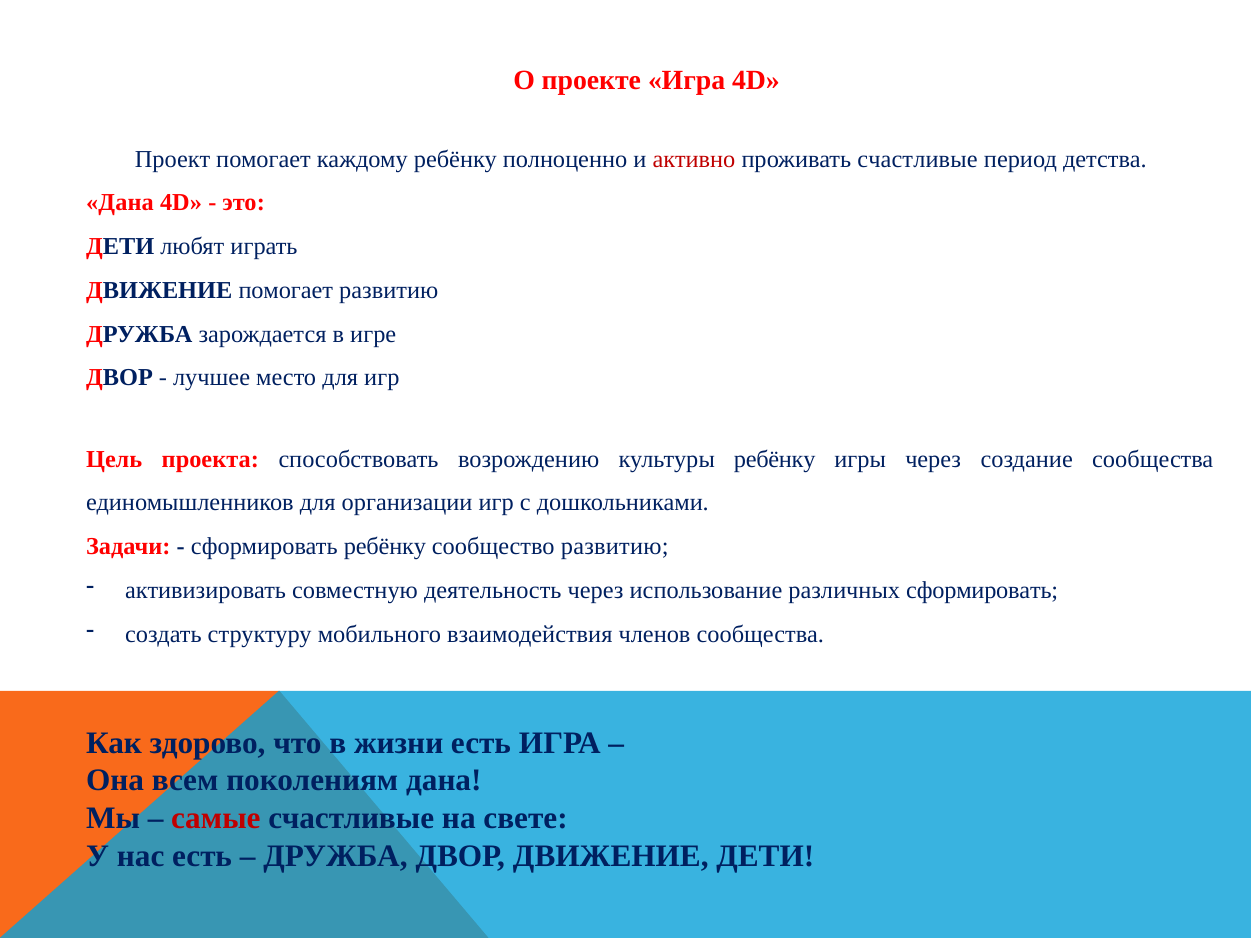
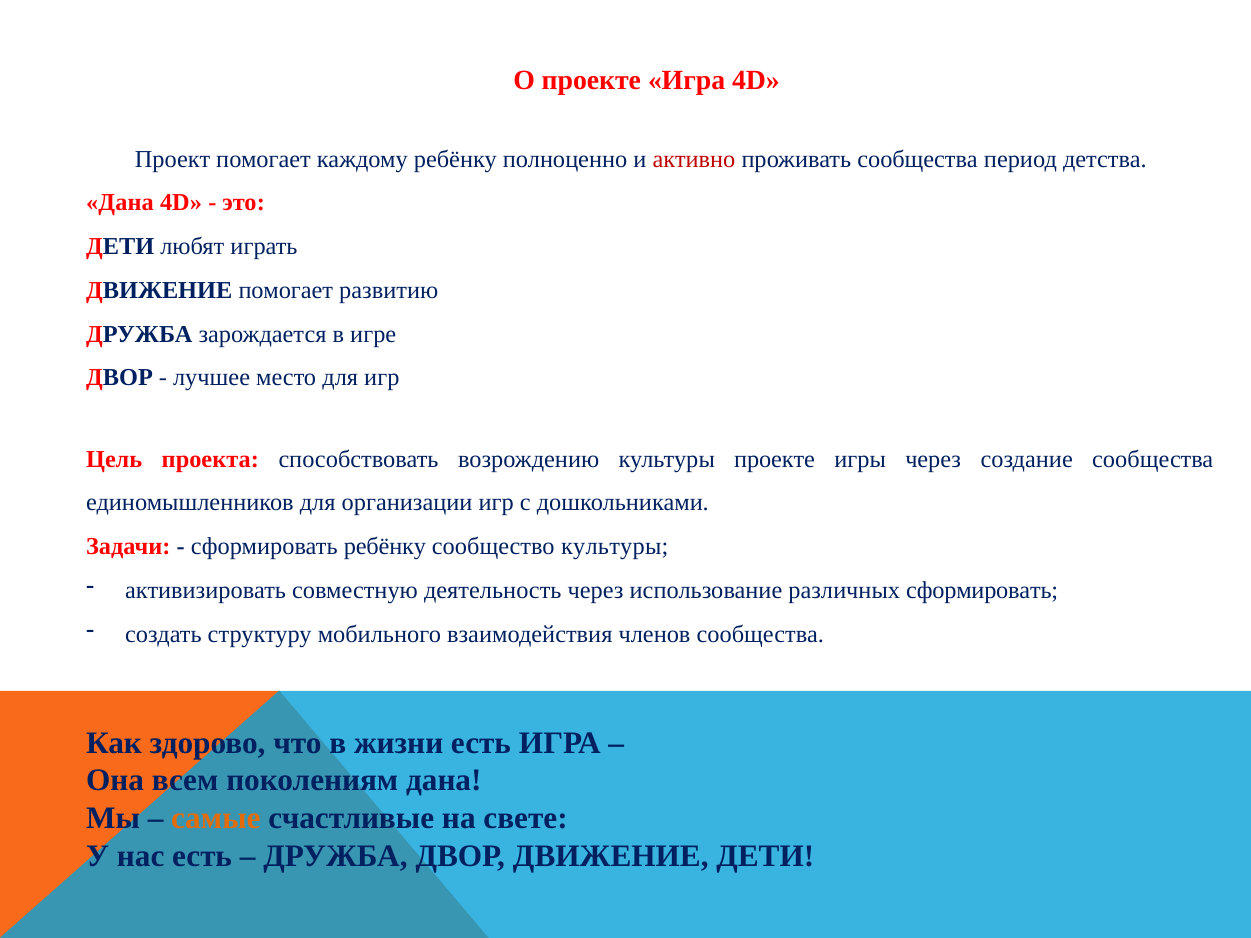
проживать счастливые: счастливые -> сообщества (918, 159)
культуры ребёнку: ребёнку -> проекте (775, 459)
сообщество развитию: развитию -> культуры (615, 547)
самые colour: red -> orange (216, 818)
